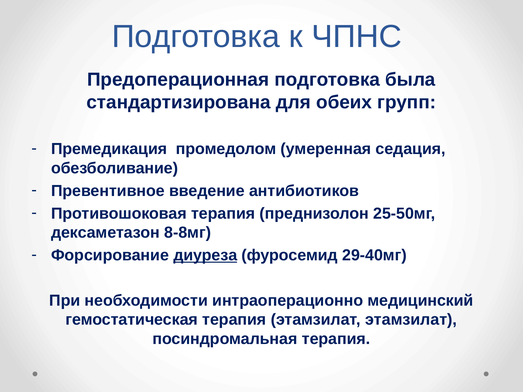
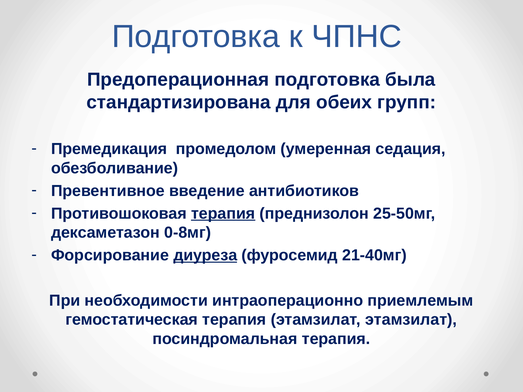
терапия underline: none -> present (223, 214)
8-8мг: 8-8мг -> 0-8мг (188, 233)
29-40мг: 29-40мг -> 21-40мг (374, 255)
медицинский: медицинский -> приемлемым (420, 301)
